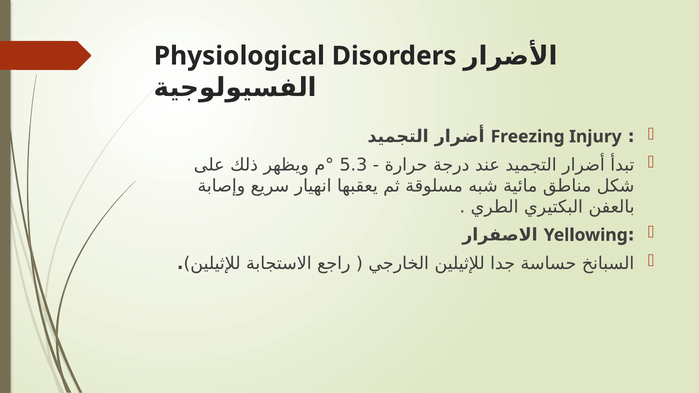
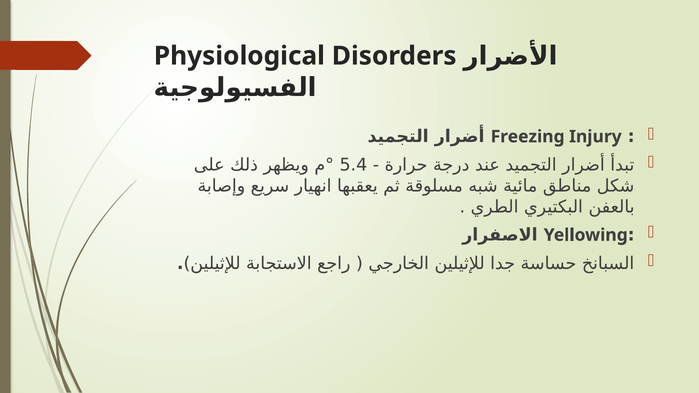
5.3: 5.3 -> 5.4 (353, 165)
